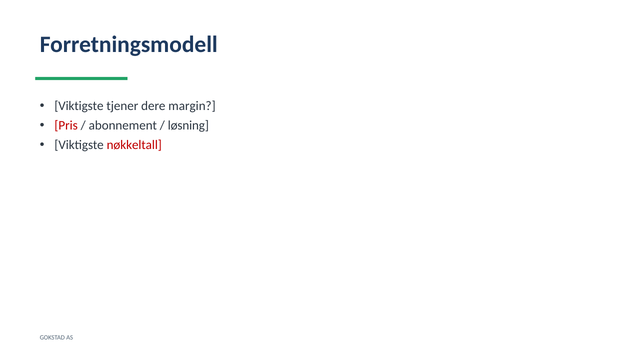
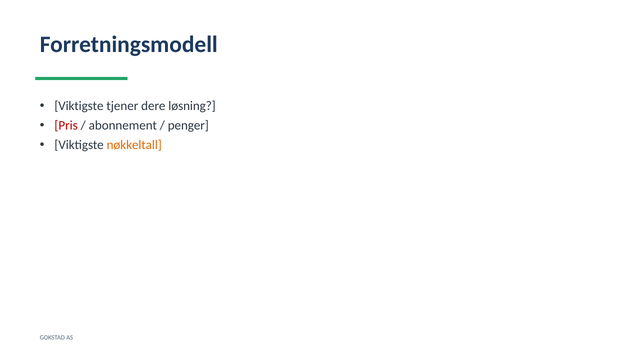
margin: margin -> løsning (192, 106)
løsning: løsning -> penger (188, 125)
nøkkeltall colour: red -> orange (134, 145)
